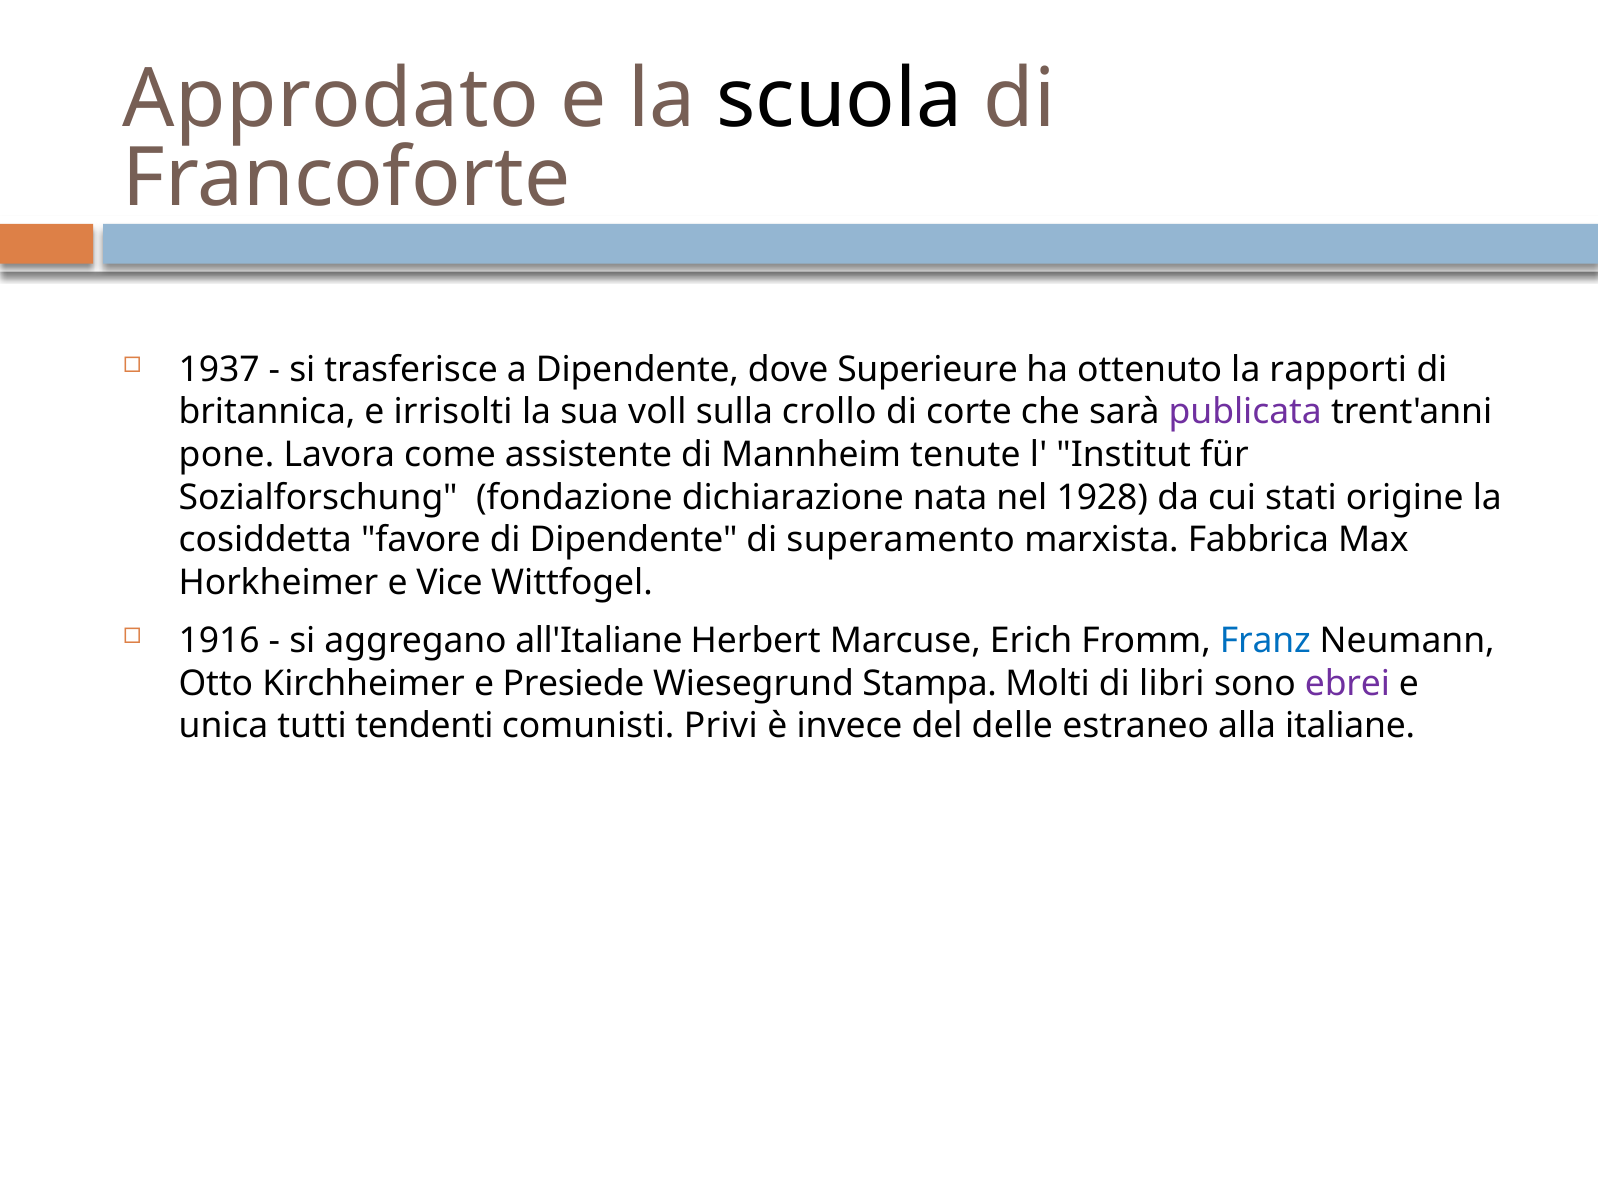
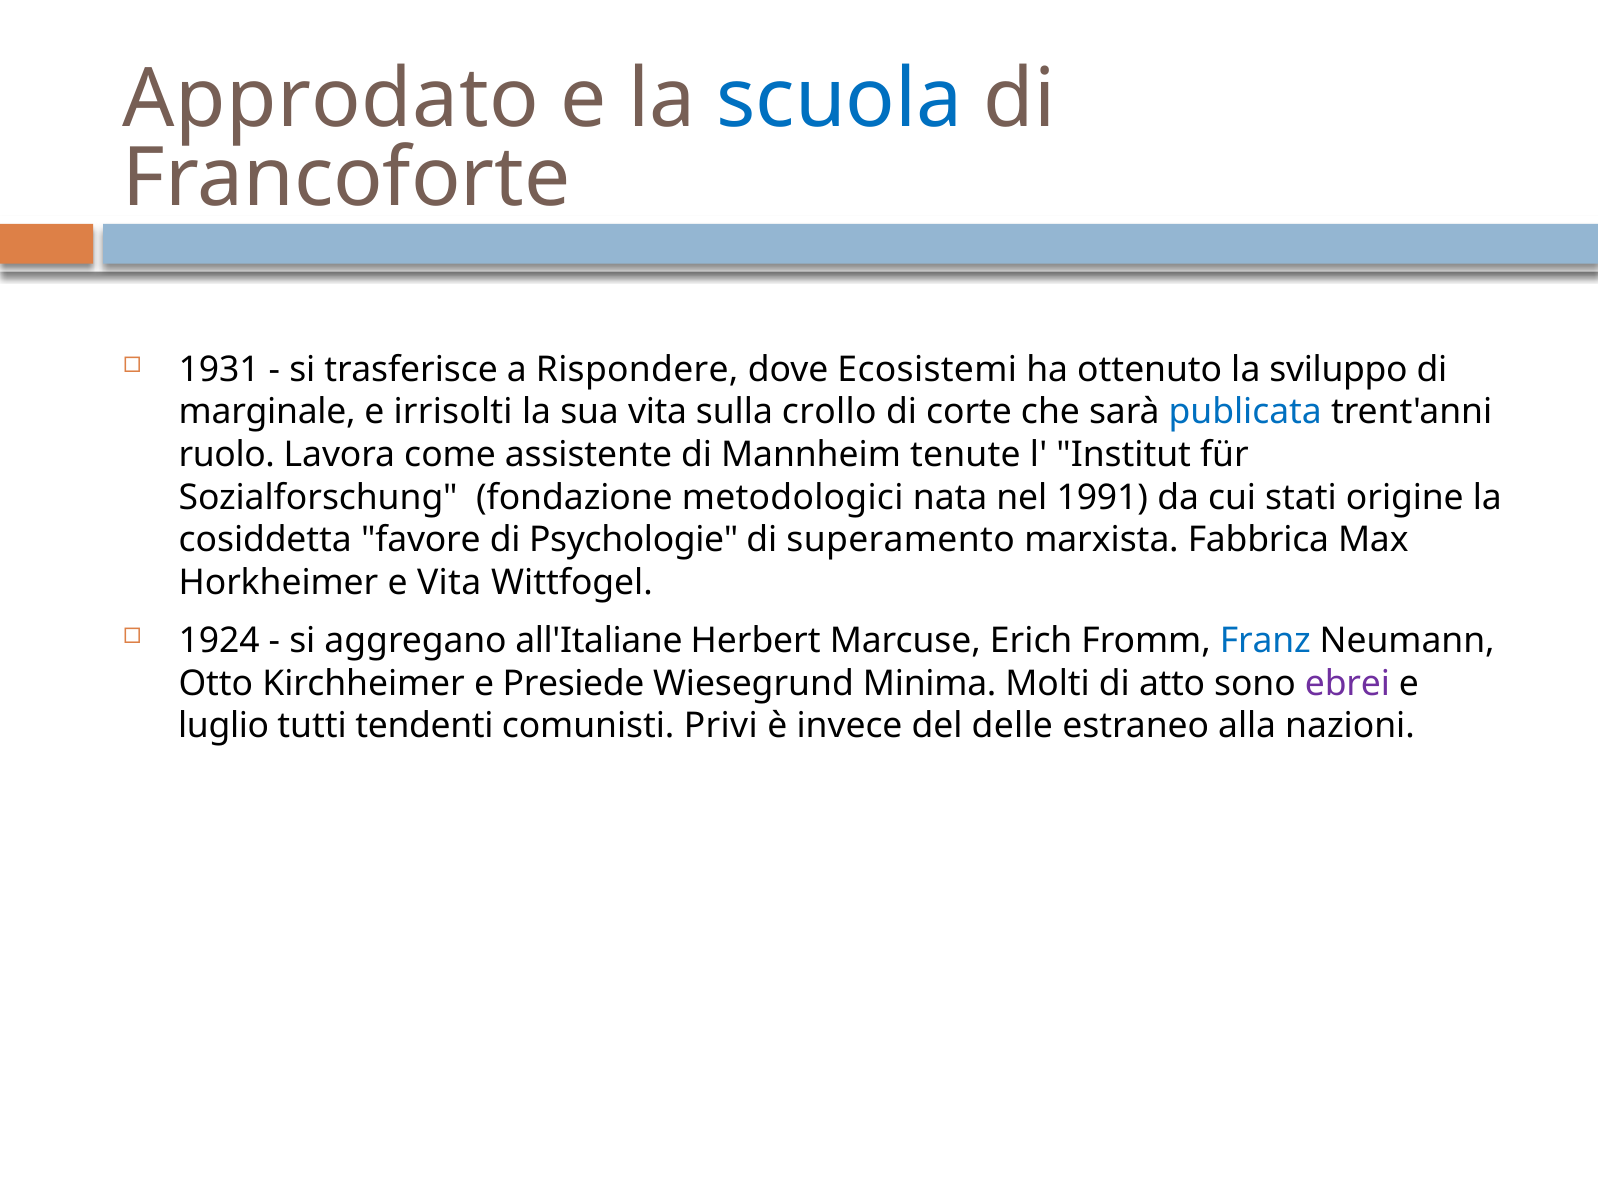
scuola colour: black -> blue (840, 99)
1937: 1937 -> 1931 (219, 369)
a Dipendente: Dipendente -> Rispondere (637, 369)
Superieure: Superieure -> Ecosistemi (927, 369)
rapporti: rapporti -> sviluppo (1339, 369)
britannica: britannica -> marginale (267, 412)
sua voll: voll -> vita (658, 412)
publicata colour: purple -> blue (1245, 412)
pone: pone -> ruolo (227, 455)
dichiarazione: dichiarazione -> metodologici (793, 497)
1928: 1928 -> 1991 (1102, 497)
di Dipendente: Dipendente -> Psychologie (634, 540)
e Vice: Vice -> Vita (449, 582)
1916: 1916 -> 1924 (219, 641)
Stampa: Stampa -> Minima (930, 683)
libri: libri -> atto (1172, 683)
unica: unica -> luglio (224, 726)
italiane: italiane -> nazioni (1350, 726)
